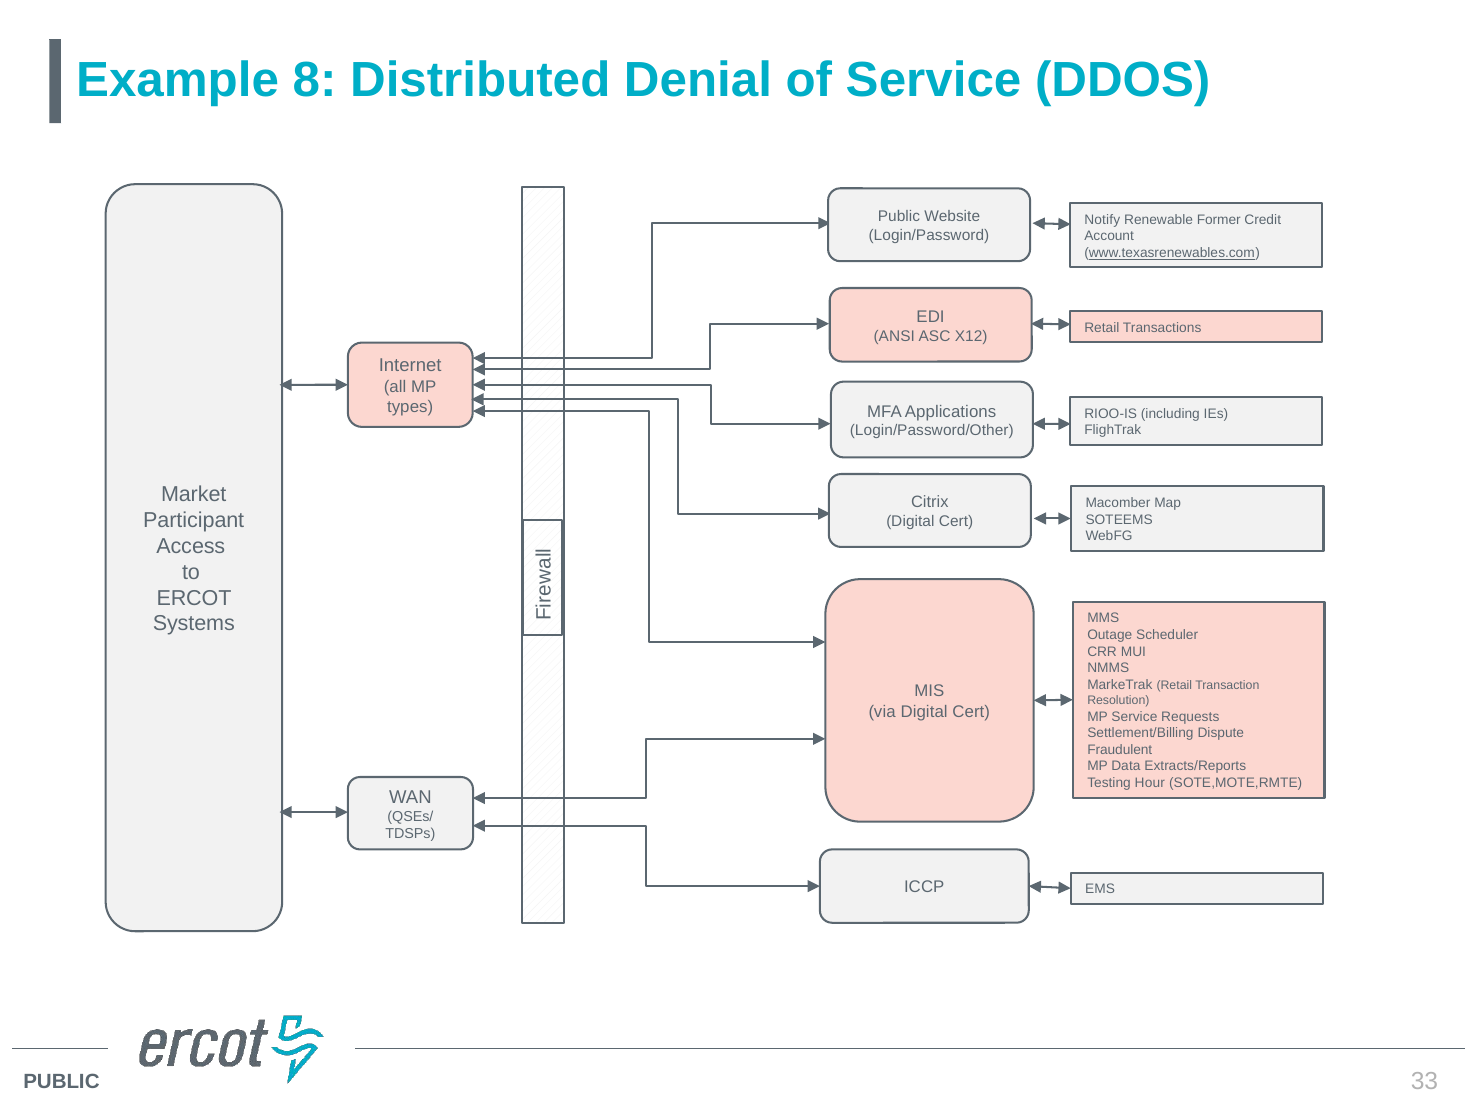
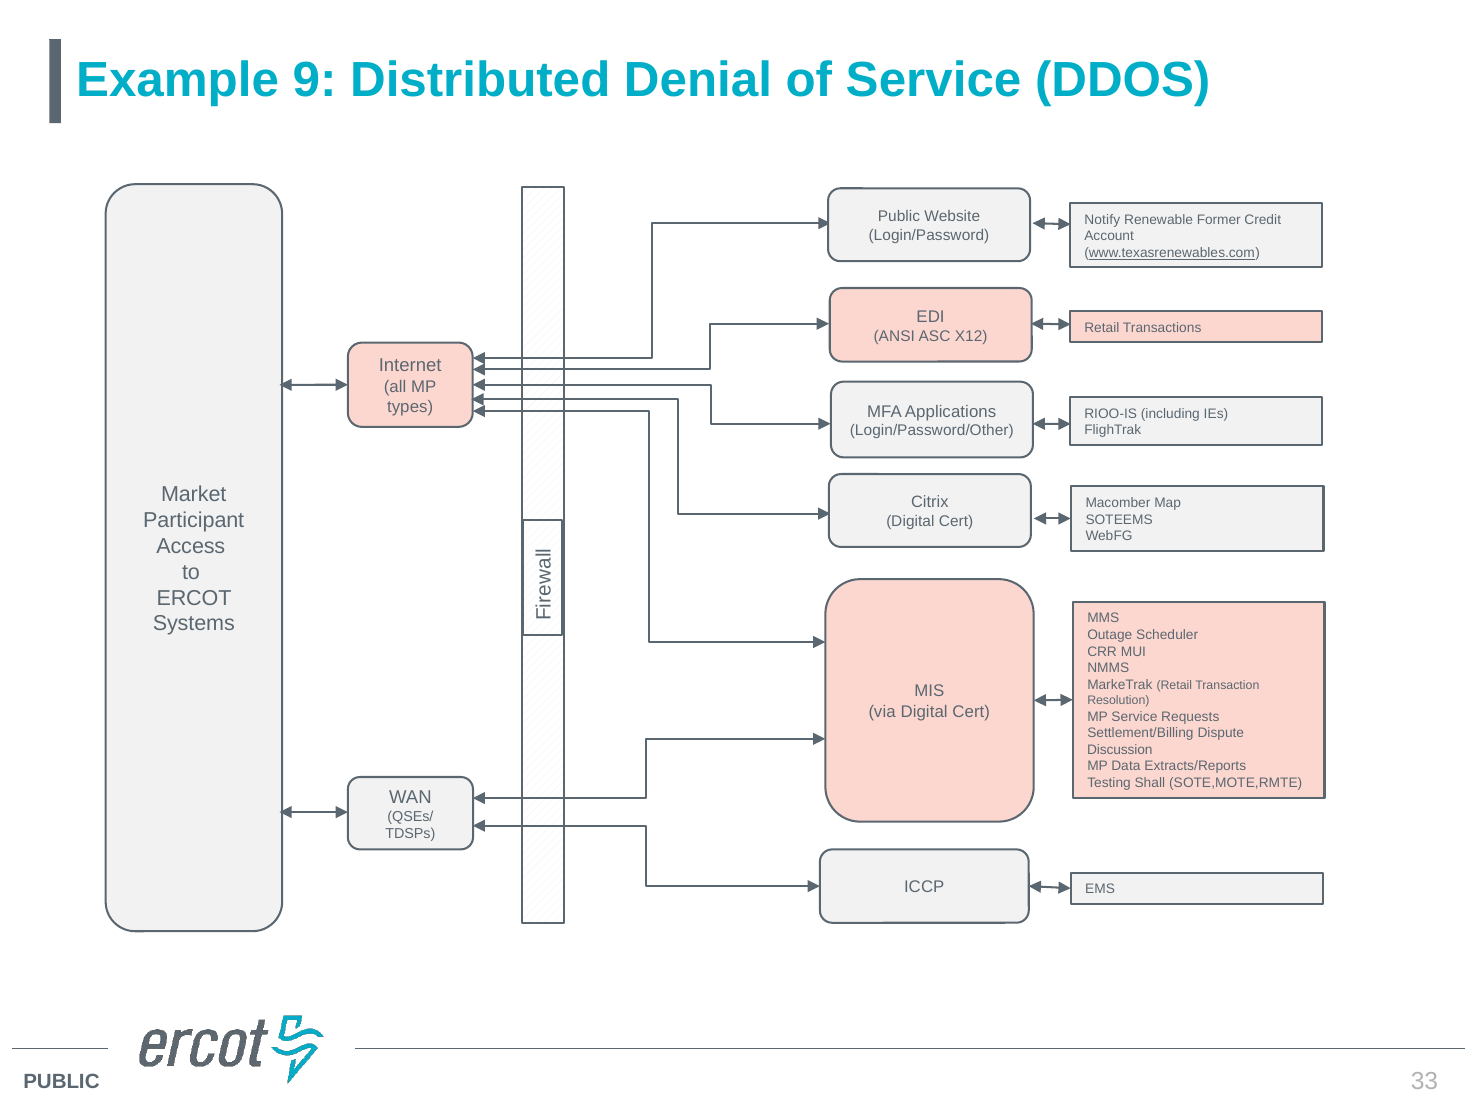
8: 8 -> 9 (315, 80)
Fraudulent: Fraudulent -> Discussion (1120, 750)
Hour: Hour -> Shall (1150, 783)
